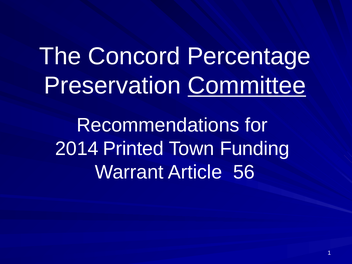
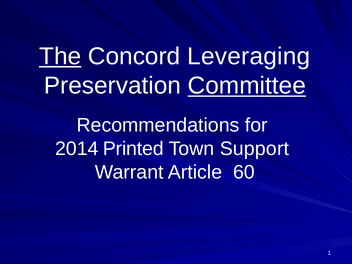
The underline: none -> present (60, 56)
Percentage: Percentage -> Leveraging (249, 56)
Funding: Funding -> Support (254, 149)
56: 56 -> 60 (244, 172)
